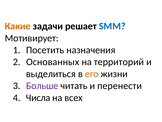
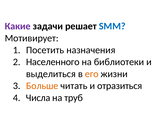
Какие colour: orange -> purple (18, 26)
Основанных: Основанных -> Населенного (53, 62)
территорий: территорий -> библиотеки (119, 62)
Больше colour: purple -> orange (42, 85)
перенести: перенести -> отразиться (120, 85)
всех: всех -> труб (74, 97)
